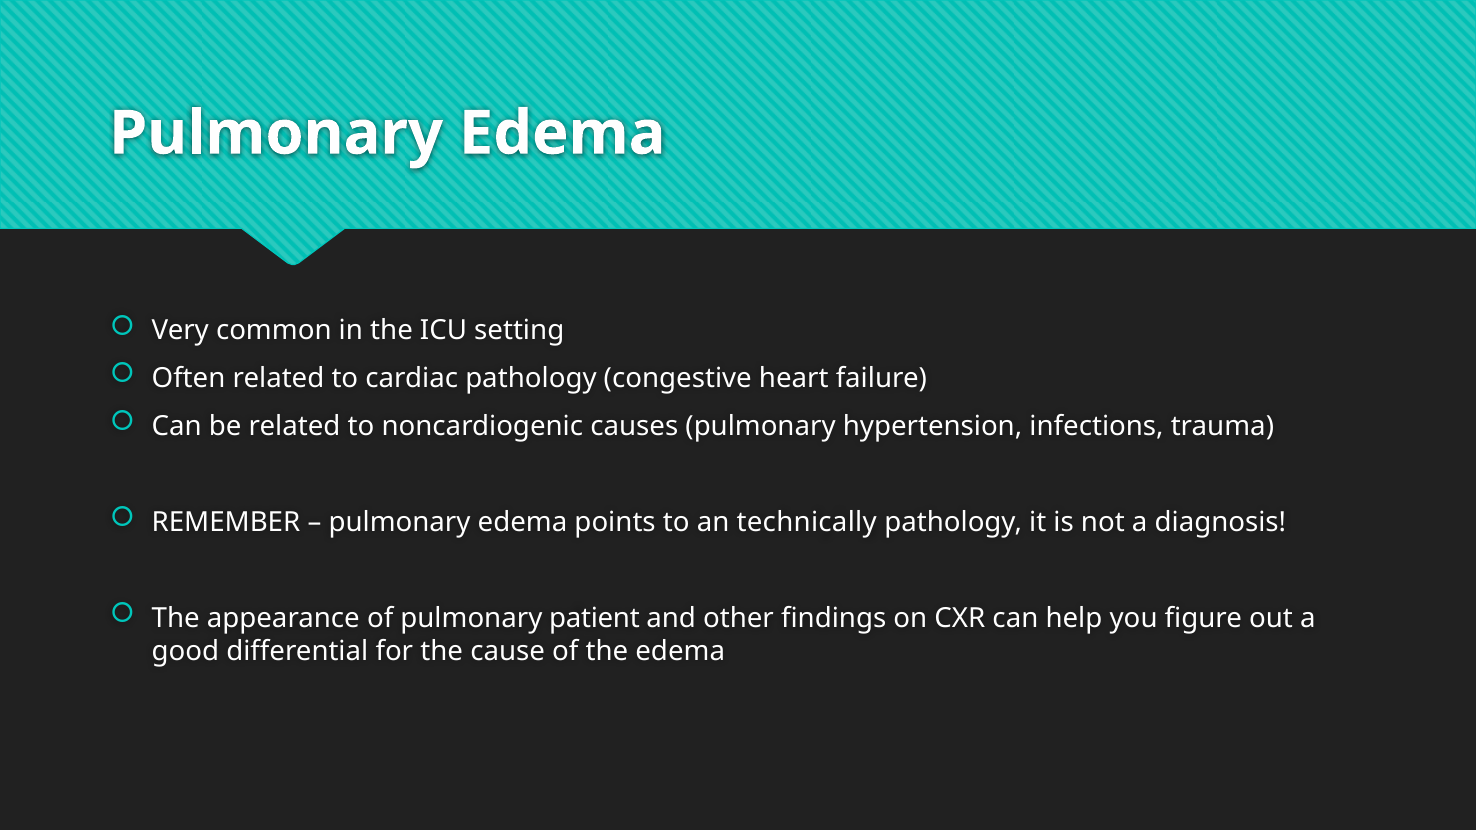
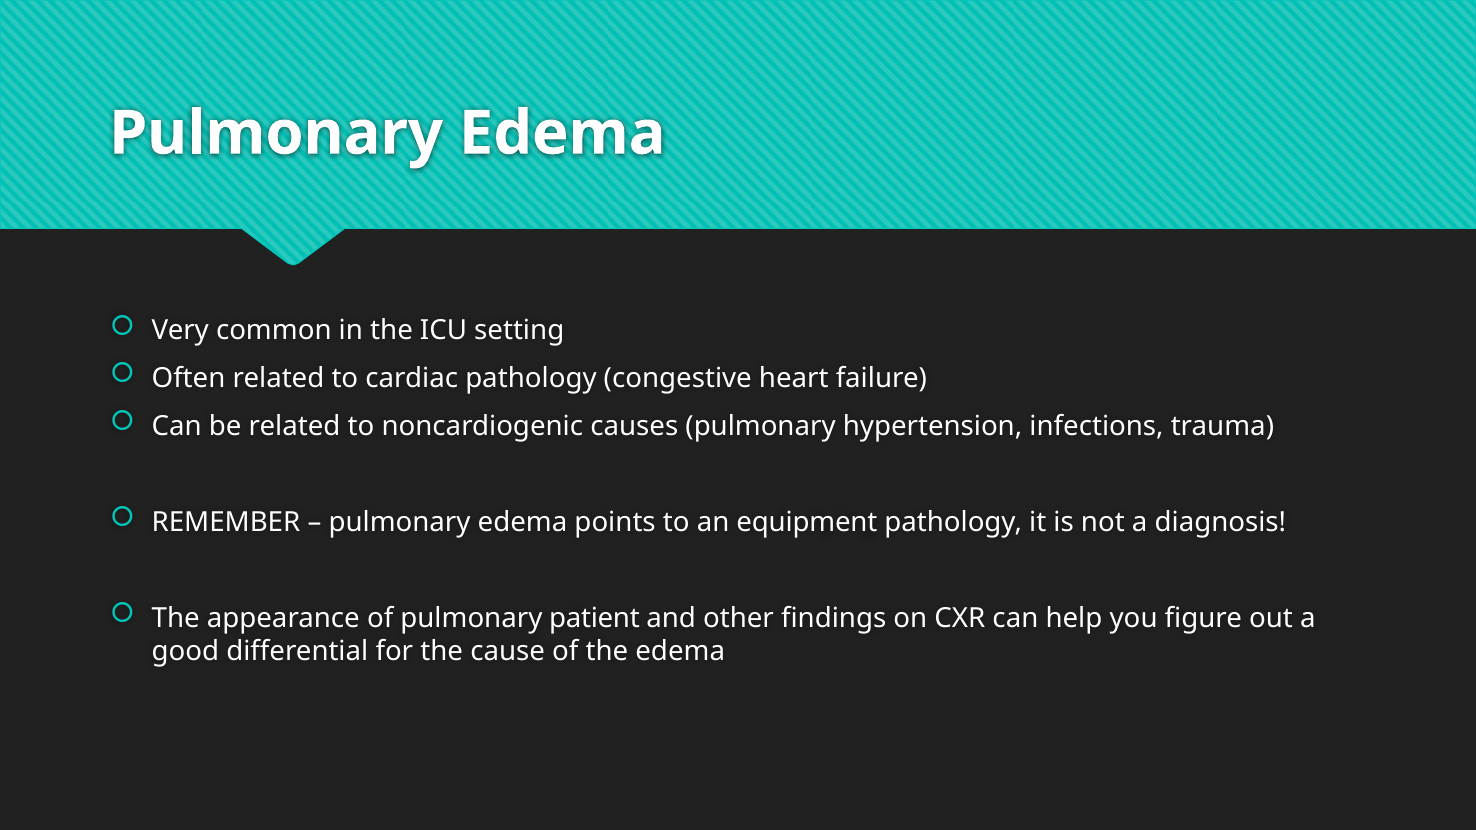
technically: technically -> equipment (807, 522)
